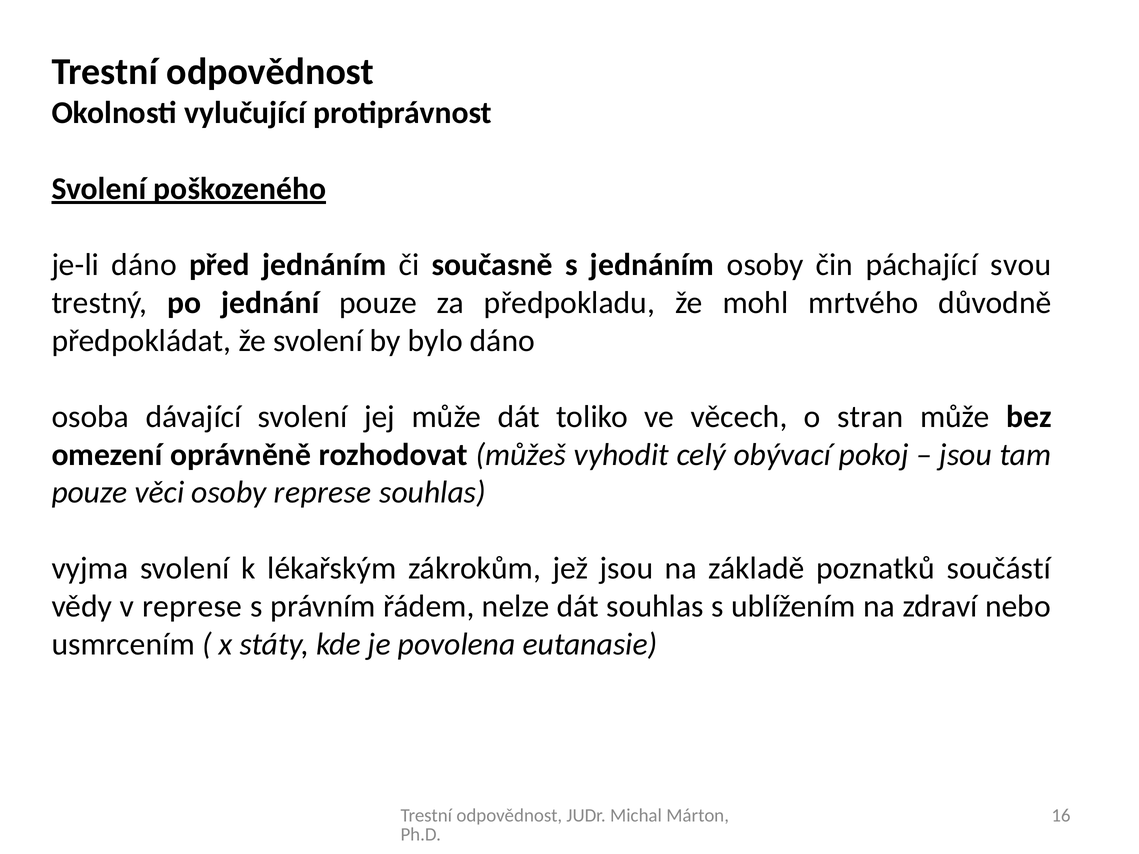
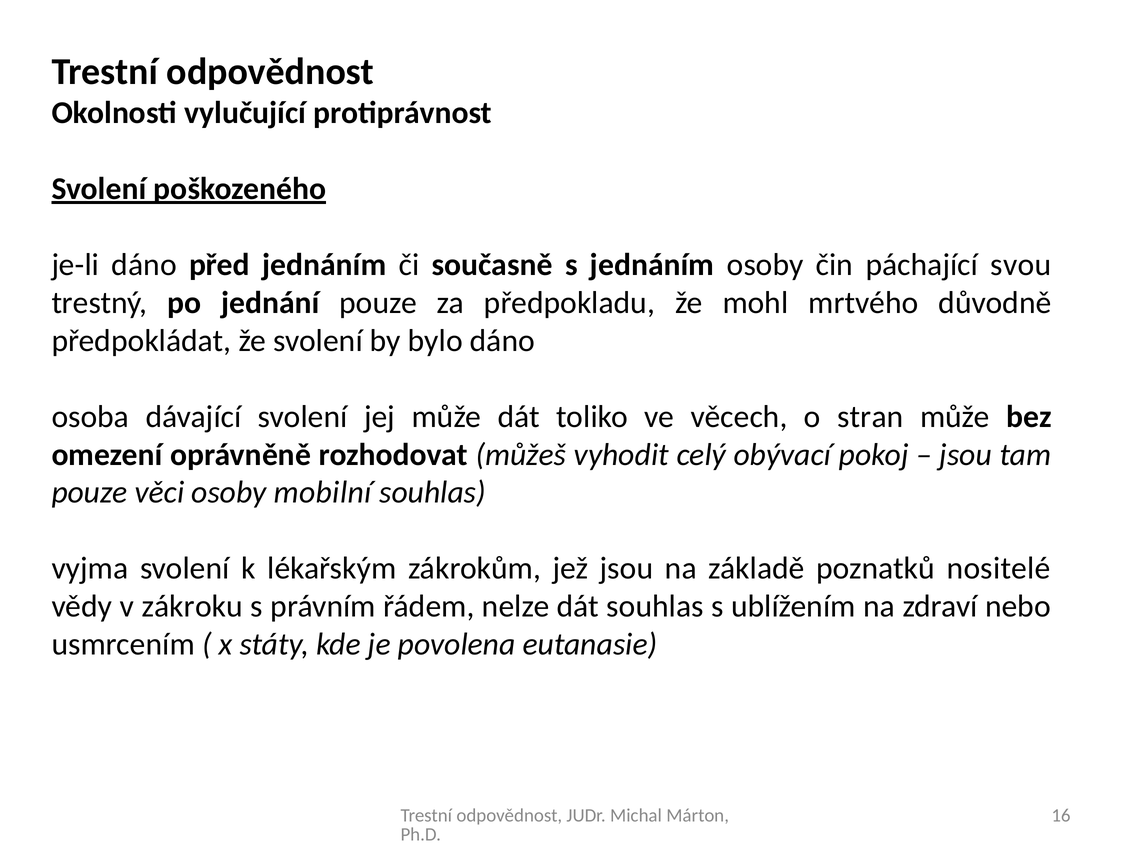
osoby represe: represe -> mobilní (323, 493)
součástí: součástí -> nositelé (999, 569)
v represe: represe -> zákroku (192, 607)
